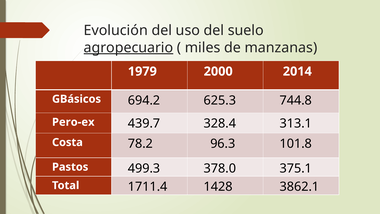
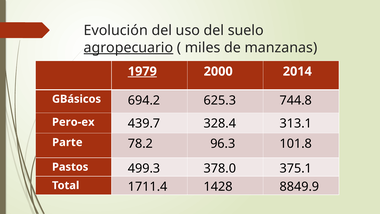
1979 underline: none -> present (142, 71)
Costa: Costa -> Parte (67, 142)
3862.1: 3862.1 -> 8849.9 (299, 187)
